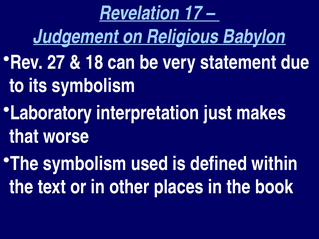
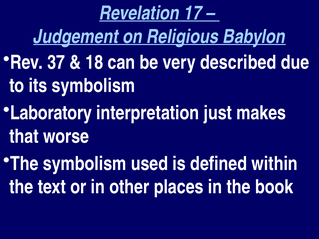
27: 27 -> 37 (56, 63)
statement: statement -> described (238, 63)
